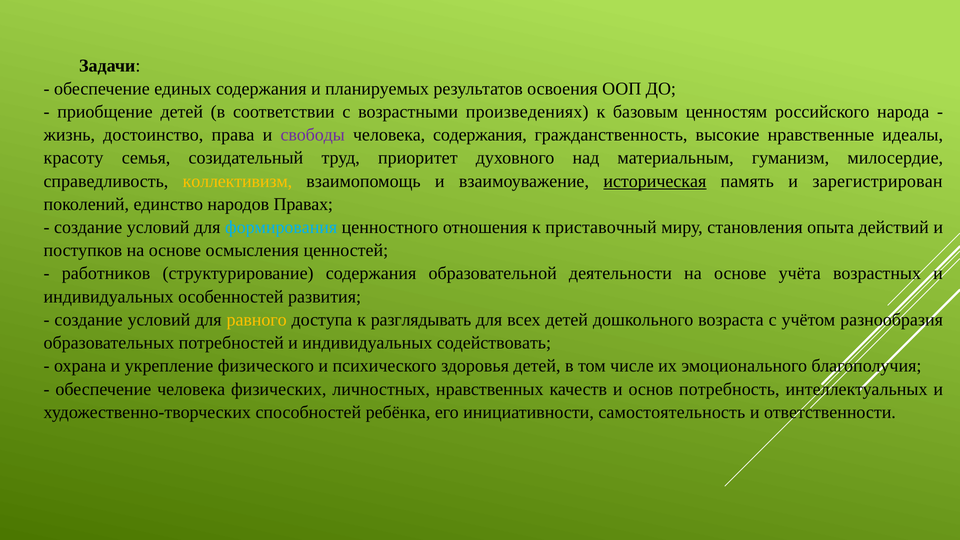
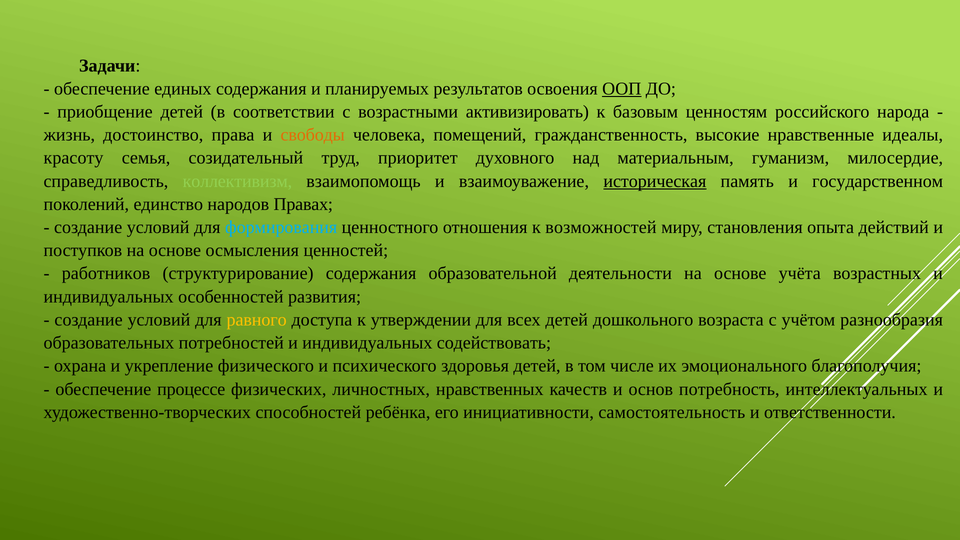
ООП underline: none -> present (622, 89)
произведениях: произведениях -> активизировать (527, 112)
свободы colour: purple -> orange (313, 135)
человека содержания: содержания -> помещений (480, 135)
коллективизм colour: yellow -> light green (237, 181)
зарегистрирован: зарегистрирован -> государственном (878, 181)
приставочный: приставочный -> возможностей (601, 227)
разглядывать: разглядывать -> утверждении (421, 320)
обеспечение человека: человека -> процессе (191, 389)
